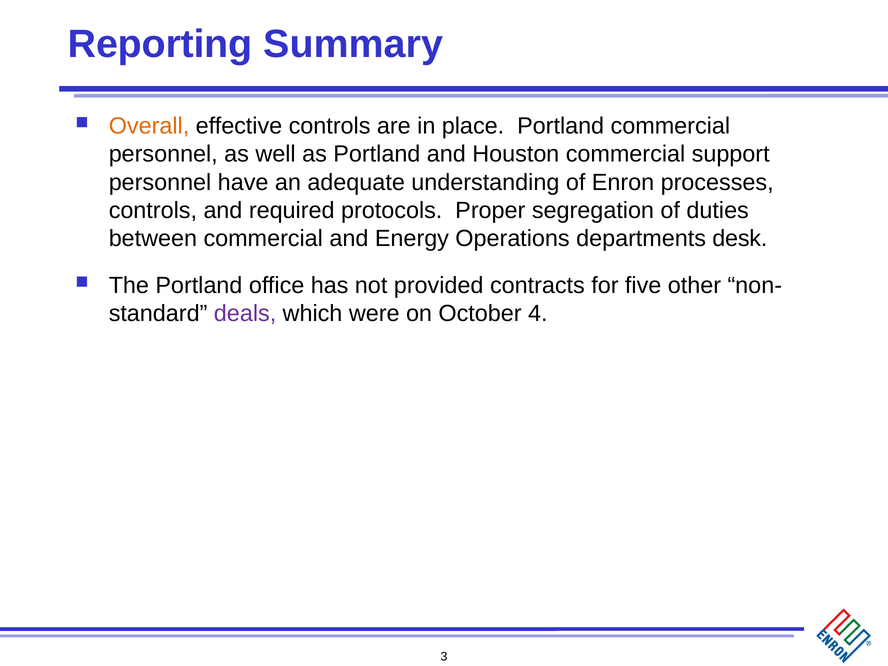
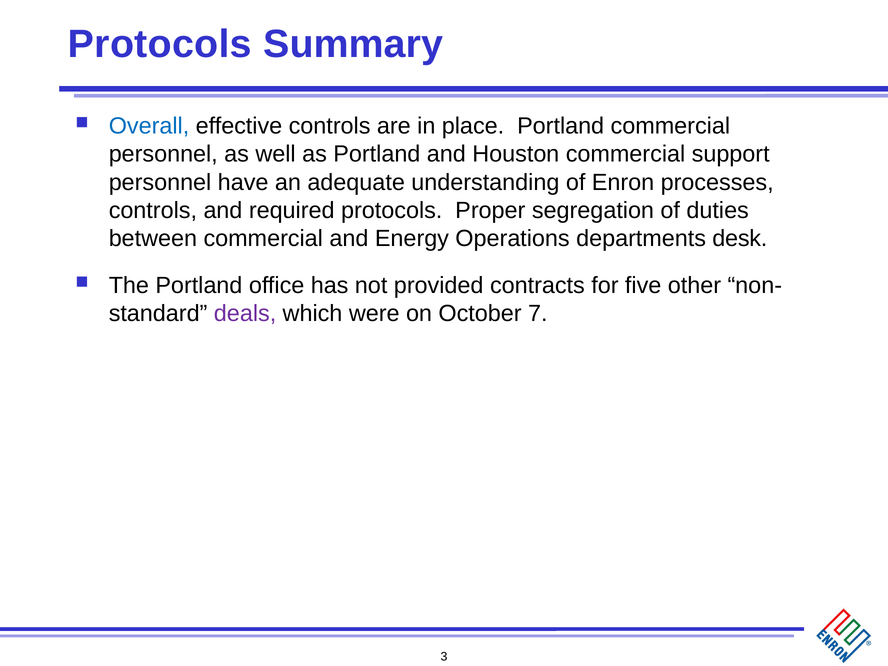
Reporting: Reporting -> Protocols (160, 44)
Overall colour: orange -> blue (149, 126)
4: 4 -> 7 (538, 314)
